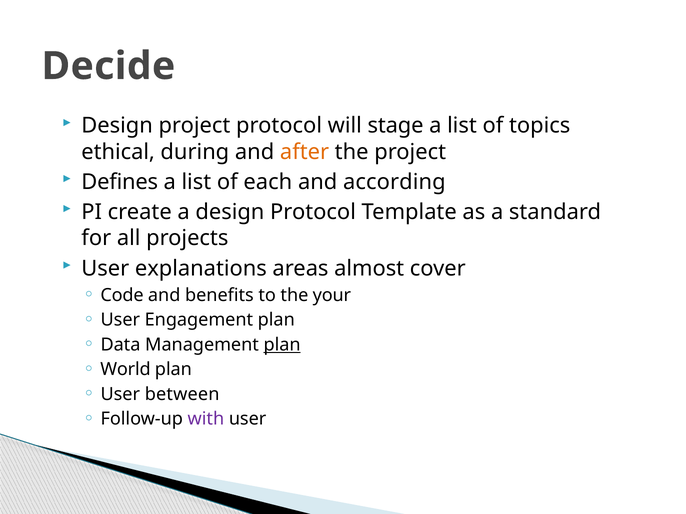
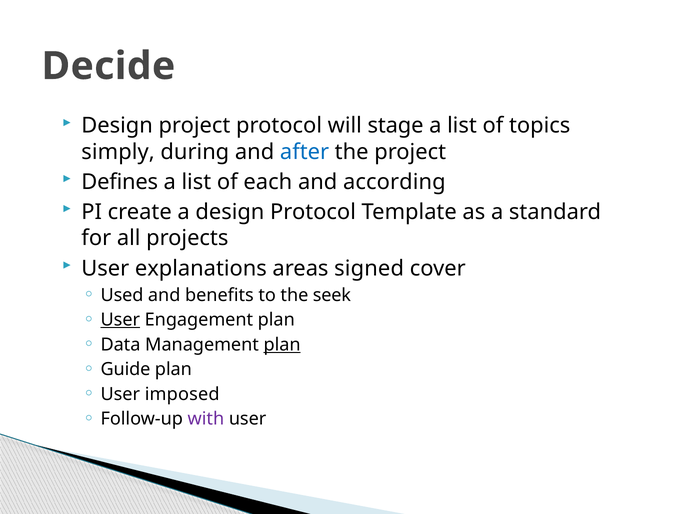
ethical: ethical -> simply (118, 152)
after colour: orange -> blue (305, 152)
almost: almost -> signed (369, 269)
Code: Code -> Used (122, 295)
your: your -> seek (332, 295)
User underline: none -> present (120, 320)
World: World -> Guide (125, 370)
between: between -> imposed (182, 395)
